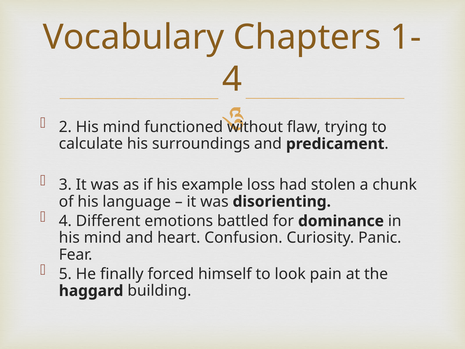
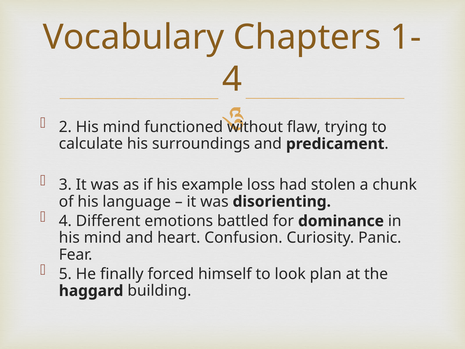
pain: pain -> plan (326, 274)
